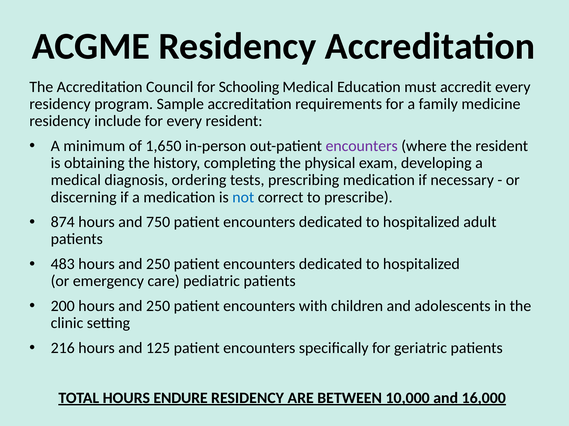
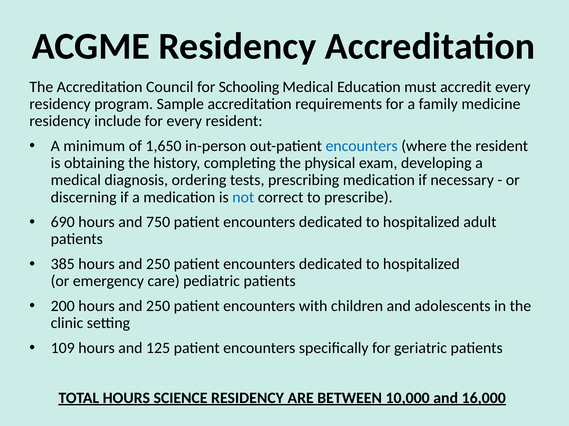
encounters colour: purple -> blue (362, 146)
874: 874 -> 690 (63, 222)
483: 483 -> 385 (63, 265)
216: 216 -> 109 (63, 349)
ENDURE: ENDURE -> SCIENCE (180, 399)
